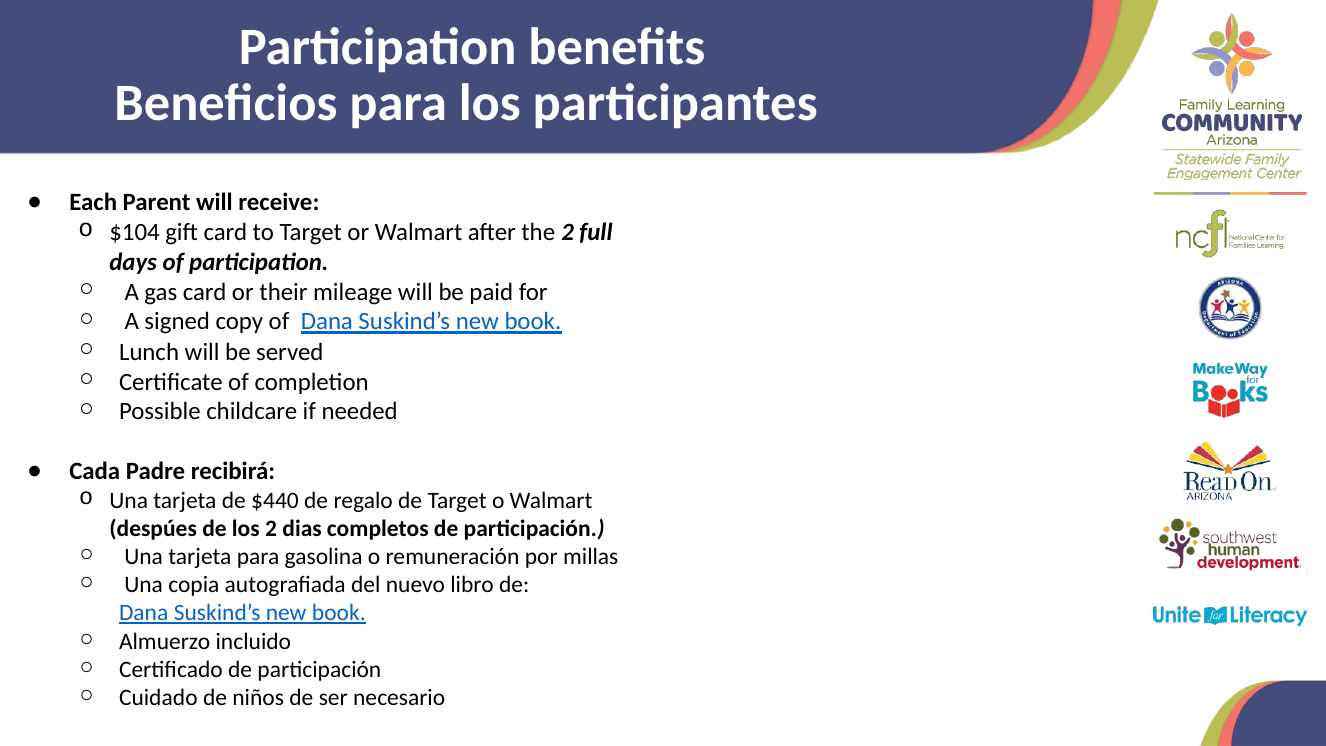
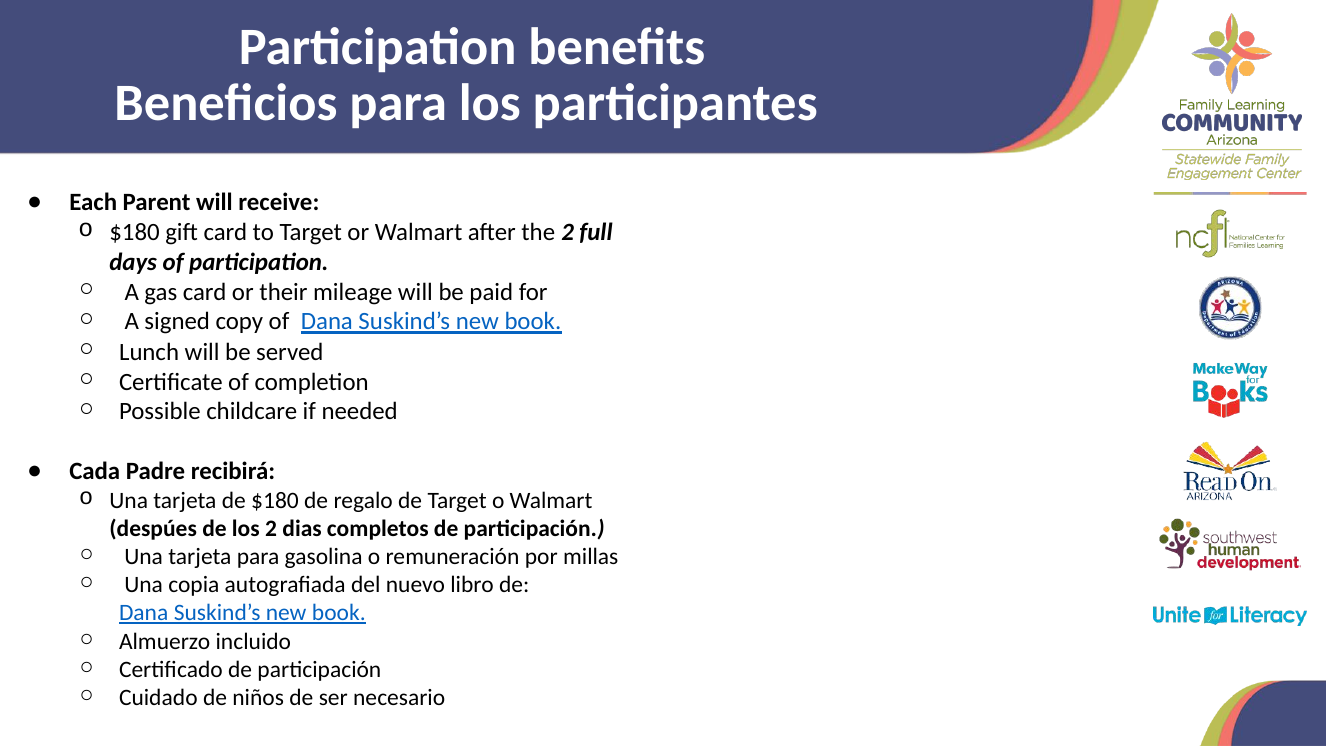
o $104: $104 -> $180 (135, 232)
de $440: $440 -> $180 (275, 500)
